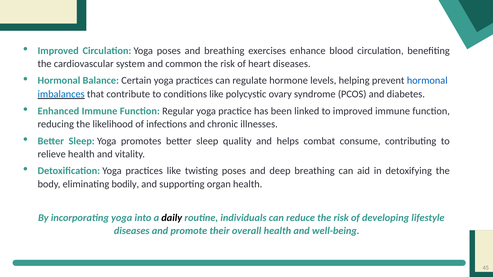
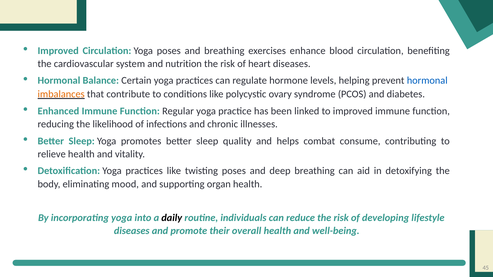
common: common -> nutrition (184, 64)
imbalances colour: blue -> orange (61, 94)
bodily: bodily -> mood (125, 184)
